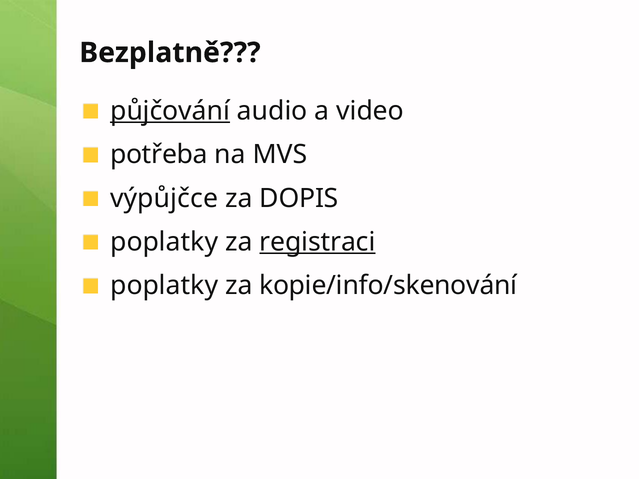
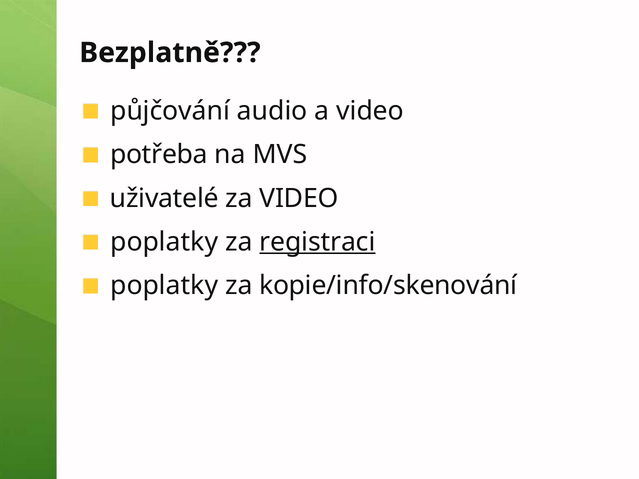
půjčování underline: present -> none (170, 111)
výpůjčce: výpůjčce -> uživatelé (164, 198)
za DOPIS: DOPIS -> VIDEO (299, 198)
